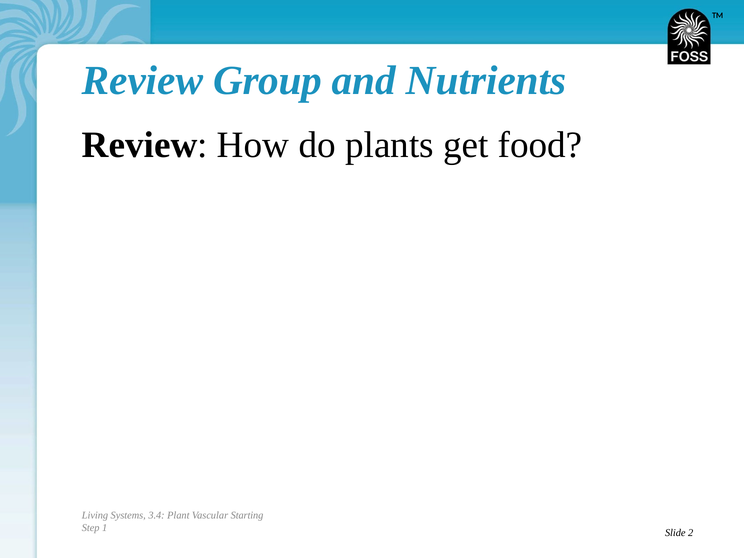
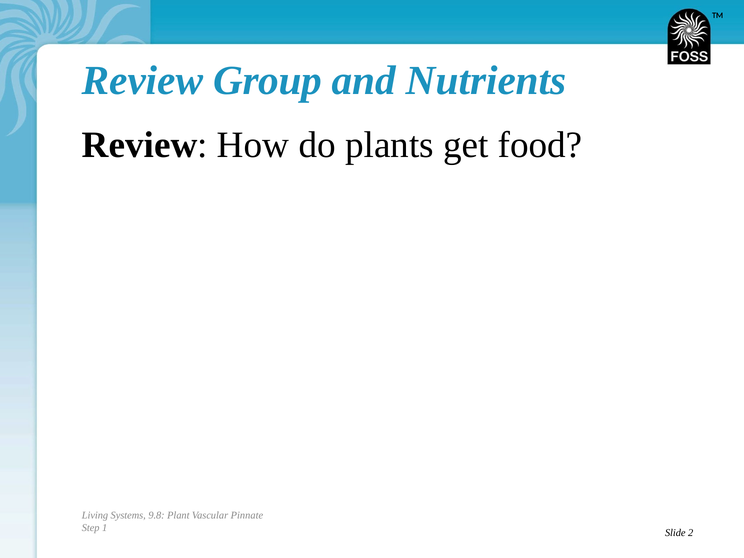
3.4: 3.4 -> 9.8 (157, 516)
Starting: Starting -> Pinnate (247, 516)
